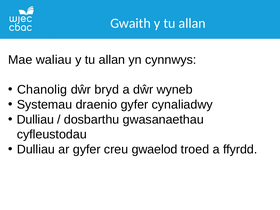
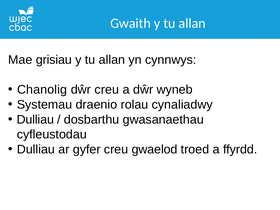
waliau: waliau -> grisiau (54, 60)
dŵr bryd: bryd -> creu (107, 90)
draenio gyfer: gyfer -> rolau (134, 105)
